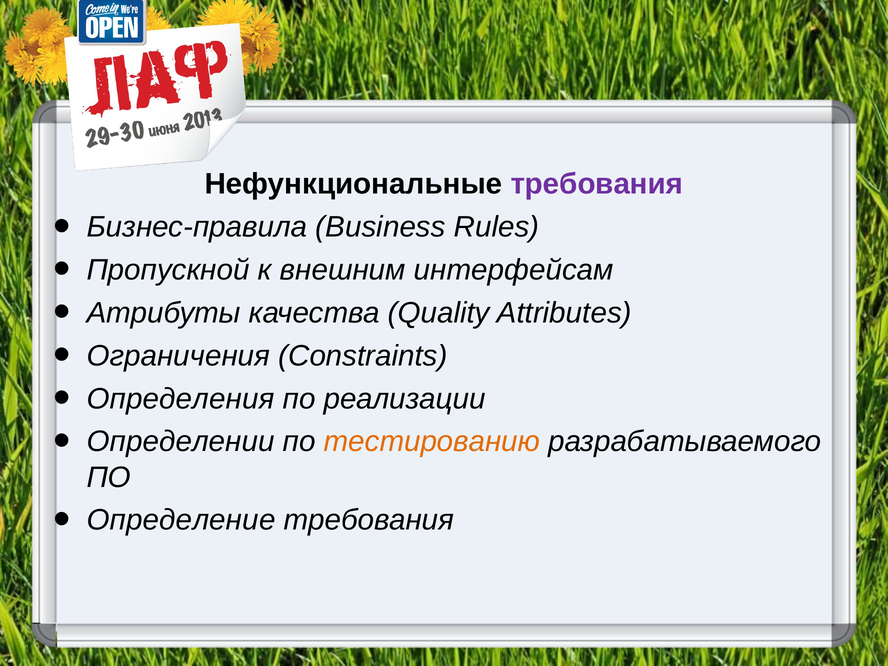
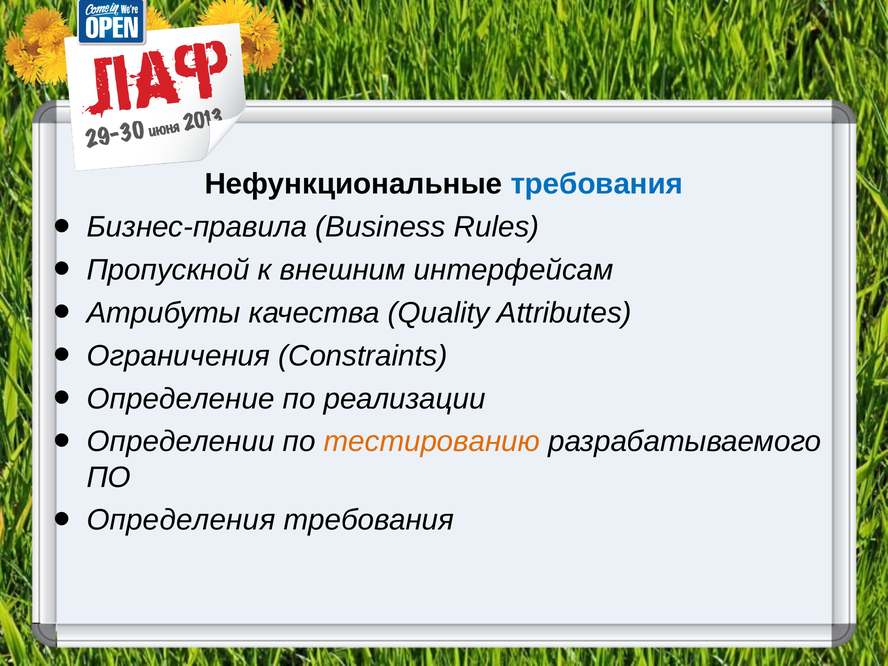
требования colour: purple -> blue (597, 184)
Определения: Определения -> Определение (181, 399)
Определение: Определение -> Определения (181, 520)
